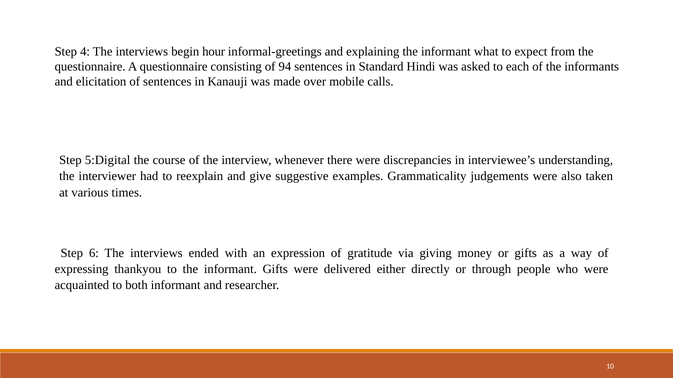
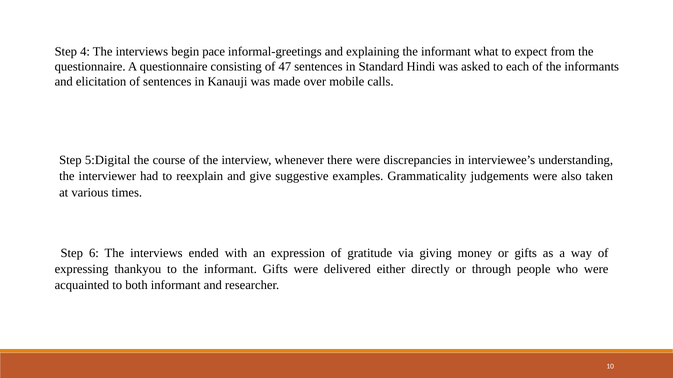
hour: hour -> pace (214, 52)
94: 94 -> 47 (285, 67)
